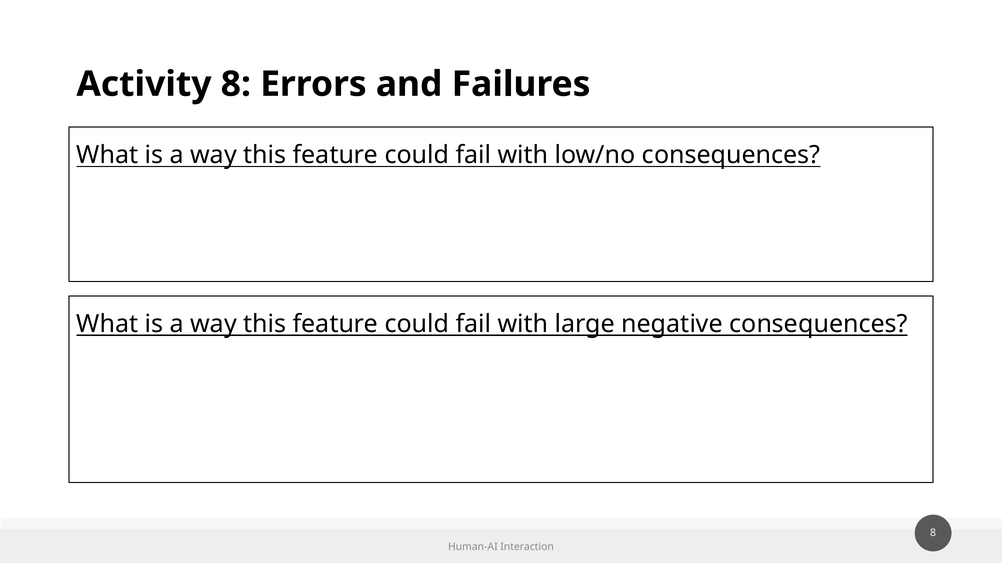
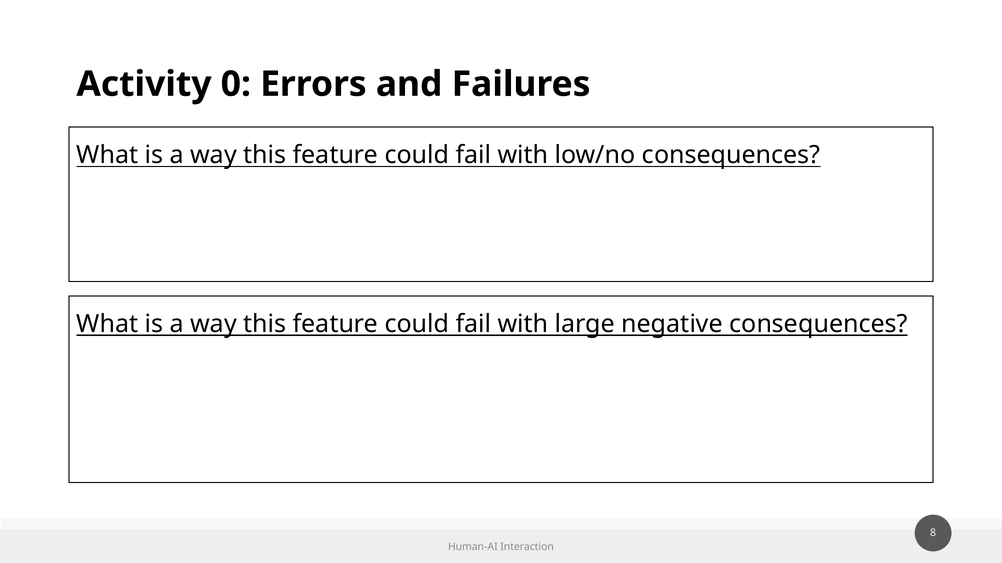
Activity 8: 8 -> 0 (236, 84)
